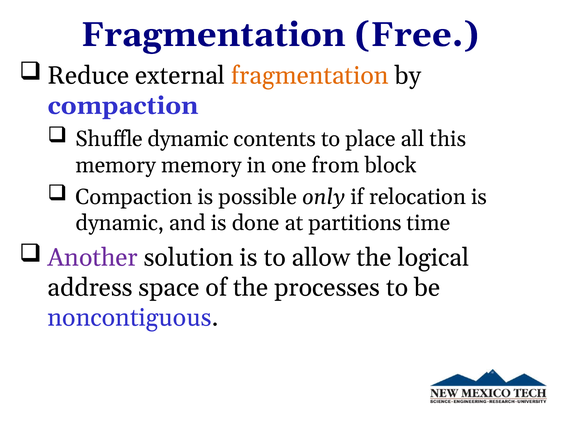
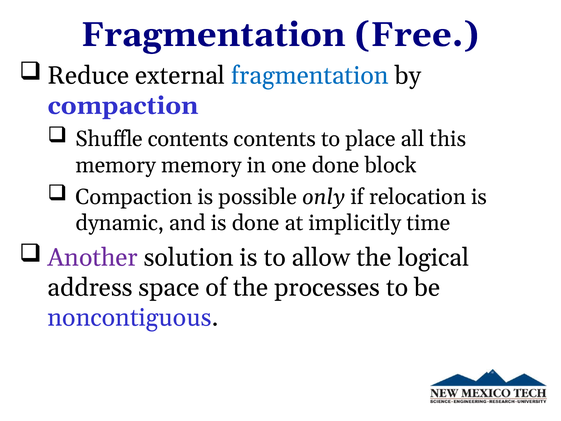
fragmentation colour: orange -> blue (310, 76)
Shuffle dynamic: dynamic -> contents (188, 139)
one from: from -> done (336, 165)
partitions: partitions -> implicitly (355, 223)
